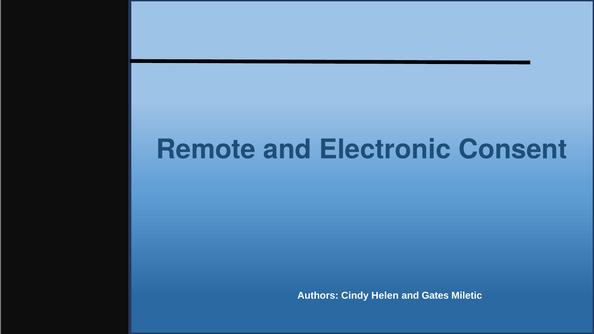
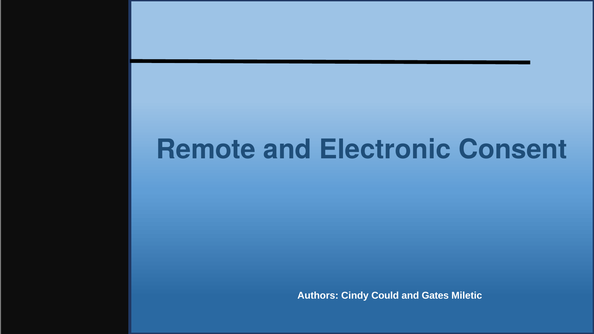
Helen: Helen -> Could (385, 296)
